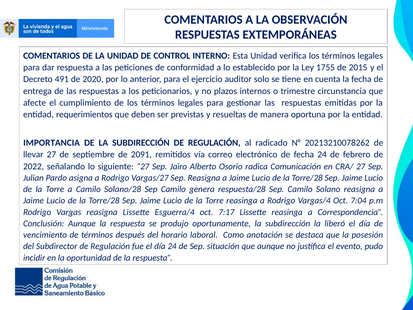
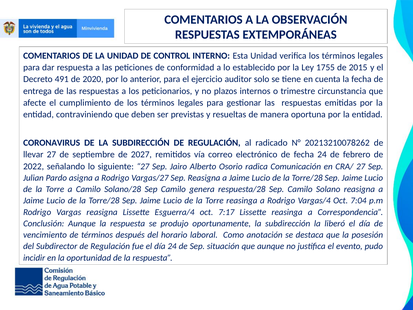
requerimientos: requerimientos -> contraviniendo (84, 115)
IMPORTANCIA: IMPORTANCIA -> CORONAVIRUS (52, 143)
2091: 2091 -> 2027 (141, 154)
